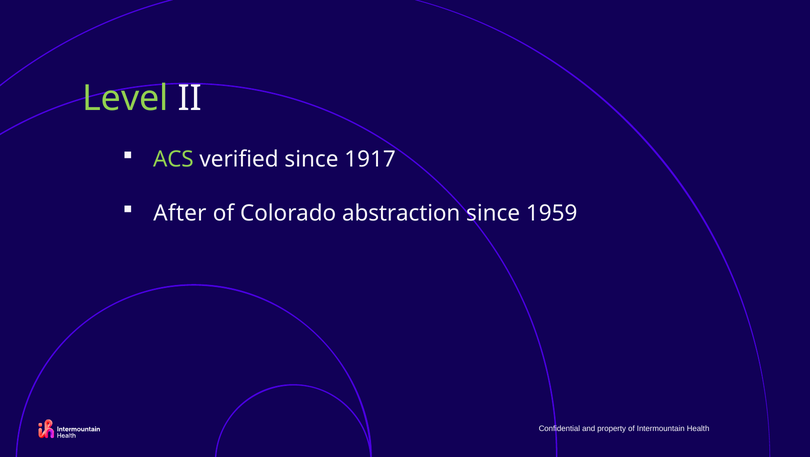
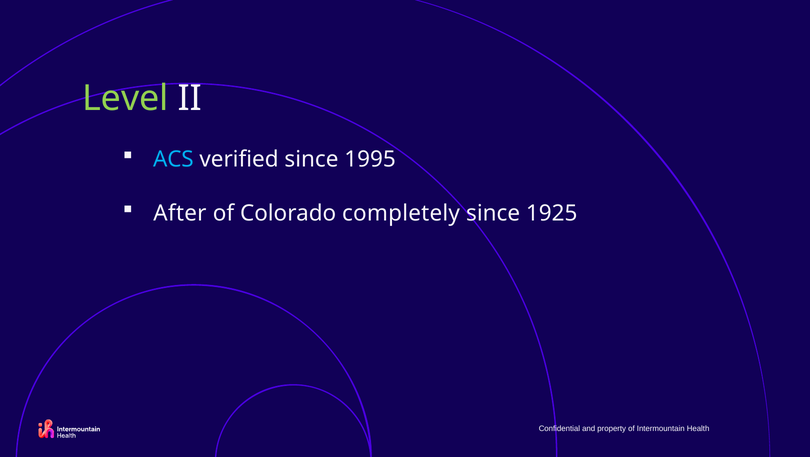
ACS colour: light green -> light blue (173, 159)
1917: 1917 -> 1995 (370, 159)
abstraction: abstraction -> completely (401, 213)
1959: 1959 -> 1925 (552, 213)
